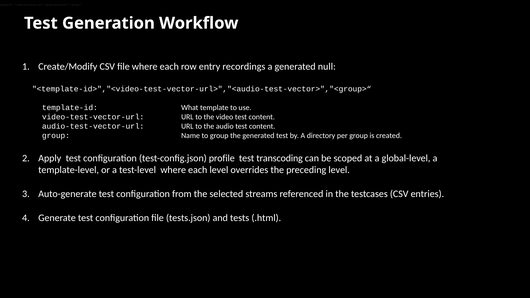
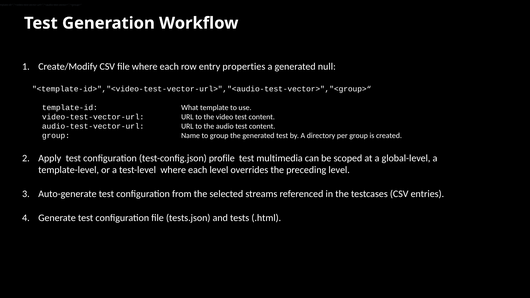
recordings: recordings -> properties (244, 67)
transcoding: transcoding -> multimedia (280, 158)
